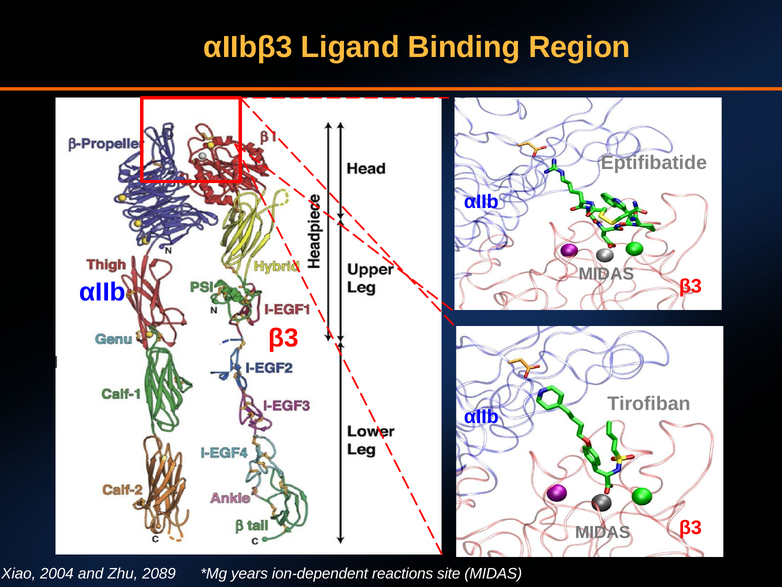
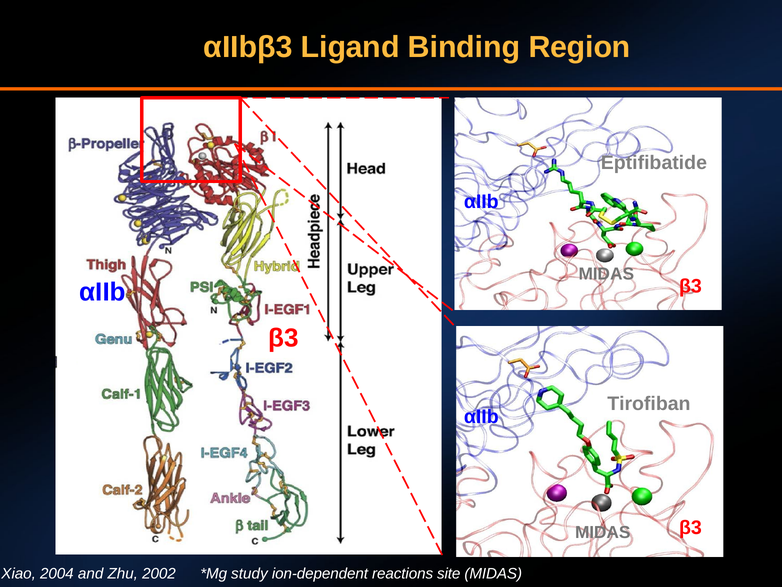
2089: 2089 -> 2002 (159, 573)
years: years -> study (249, 573)
